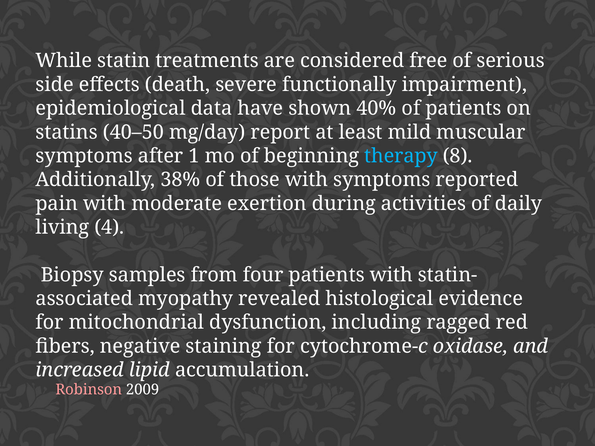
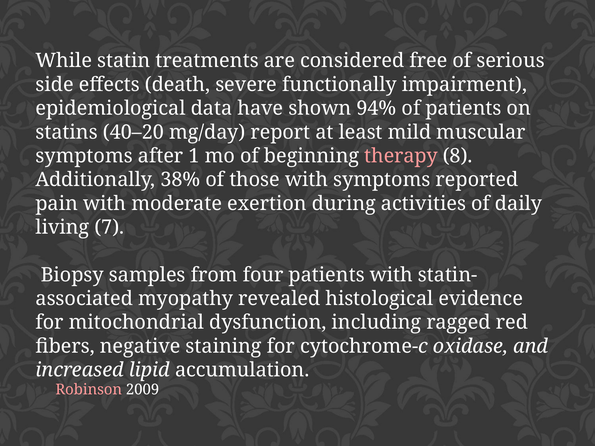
40%: 40% -> 94% (376, 108)
40–50: 40–50 -> 40–20 (133, 132)
therapy colour: light blue -> pink (401, 156)
4: 4 -> 7 (109, 227)
